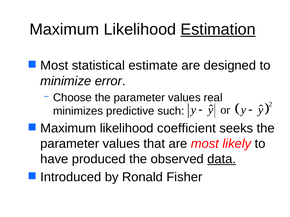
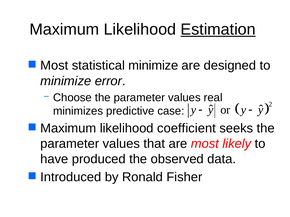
statistical estimate: estimate -> minimize (153, 66)
such: such -> case (171, 111)
data underline: present -> none (222, 159)
